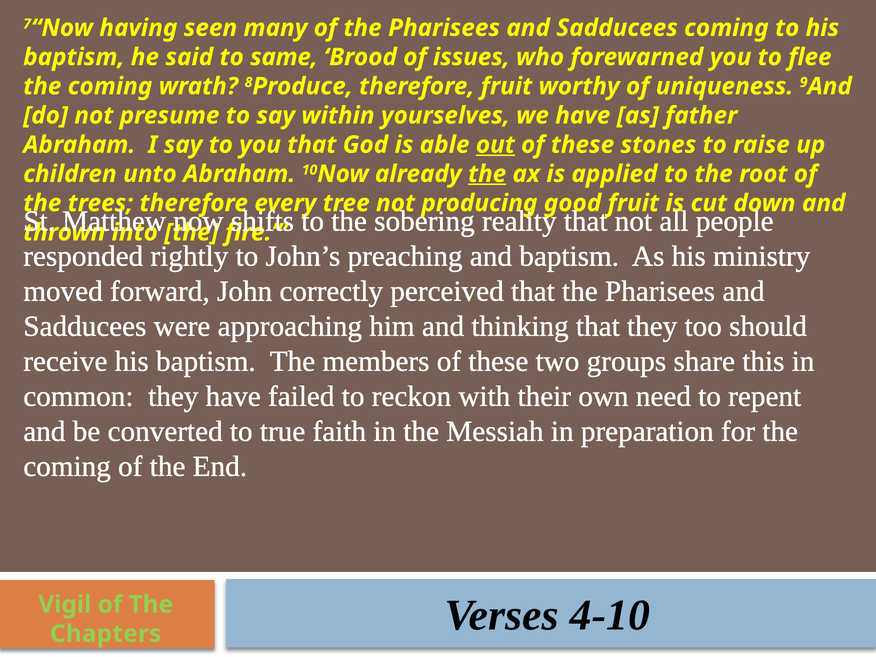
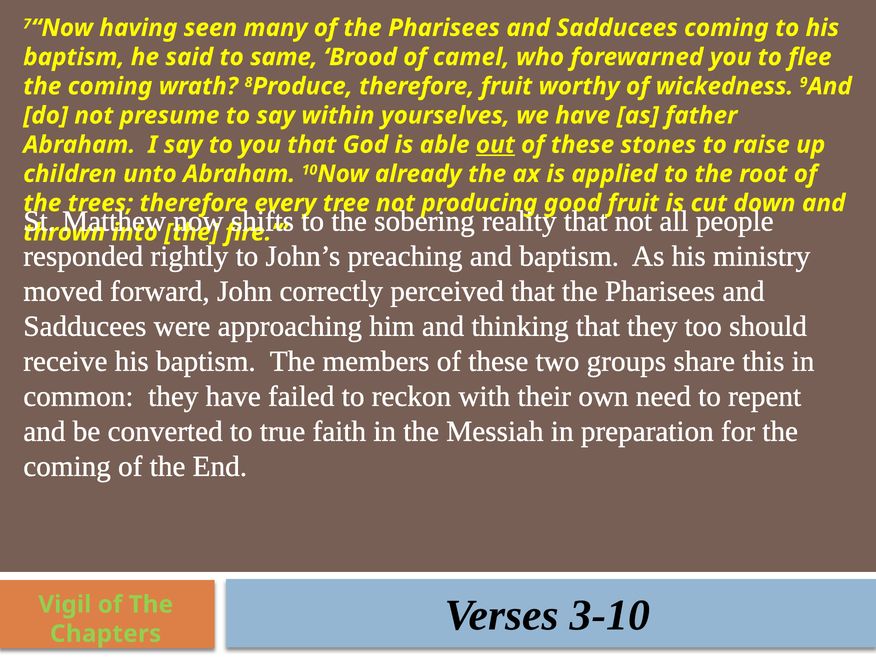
issues: issues -> camel (471, 57)
uniqueness: uniqueness -> wickedness (725, 86)
the underline: present -> none (487, 174)
4-10: 4-10 -> 3-10 (610, 616)
